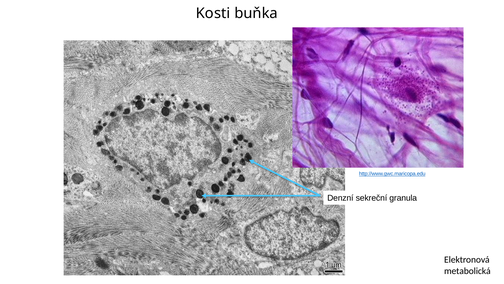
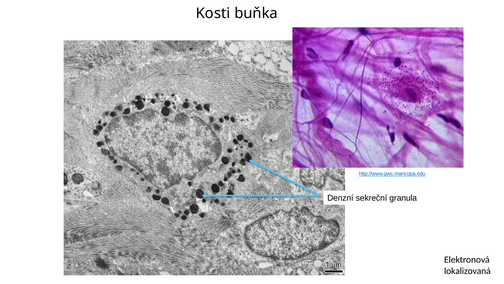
metabolická: metabolická -> lokalizovaná (467, 271)
